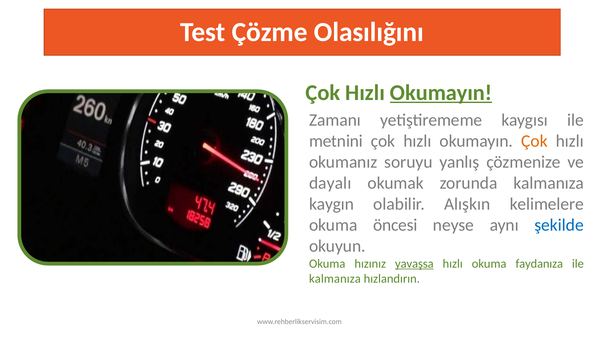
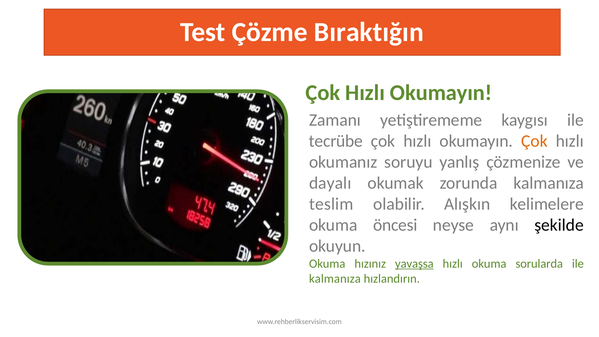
Olasılığını: Olasılığını -> Bıraktığın (369, 32)
Okumayın underline: present -> none (441, 93)
metnini: metnini -> tecrübe (336, 141)
kaygın: kaygın -> teslim (331, 204)
şekilde colour: blue -> black (559, 225)
faydanıza: faydanıza -> sorularda (539, 264)
